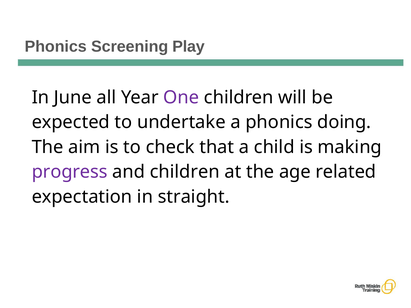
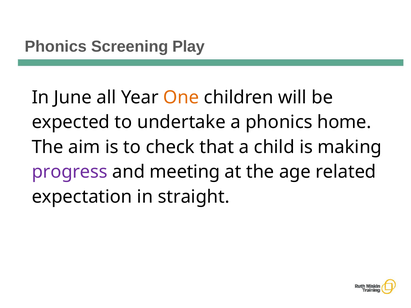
One colour: purple -> orange (181, 97)
doing: doing -> home (344, 122)
and children: children -> meeting (185, 172)
